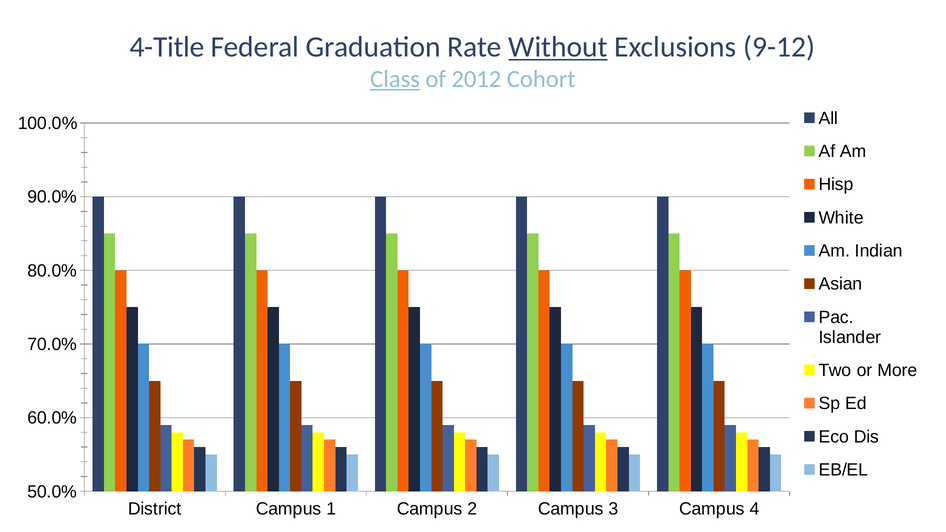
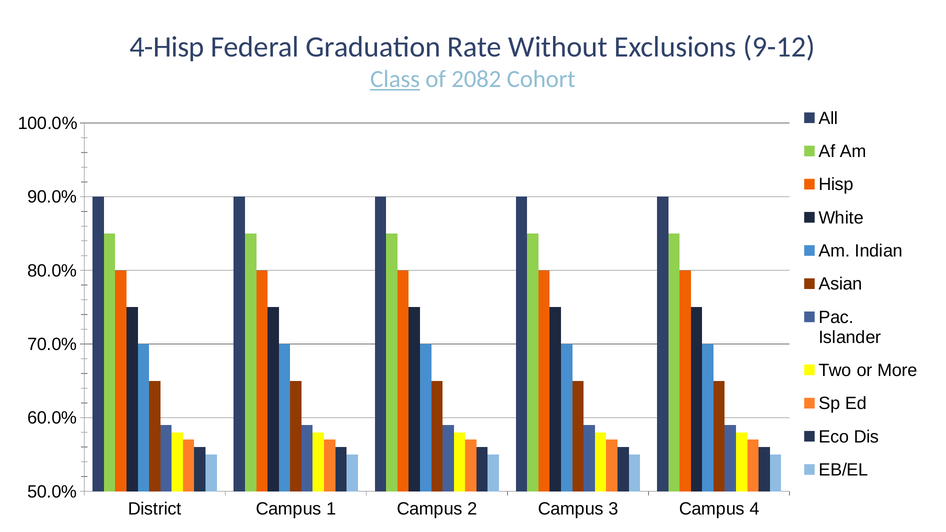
4-Title: 4-Title -> 4-Hisp (167, 47)
Without underline: present -> none (558, 47)
2012: 2012 -> 2082 (476, 79)
